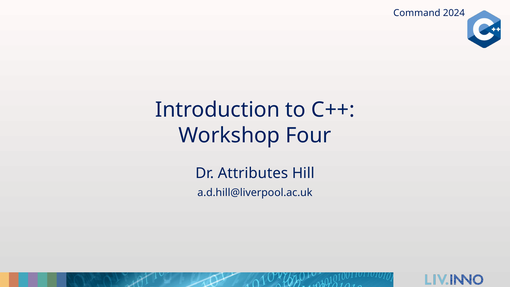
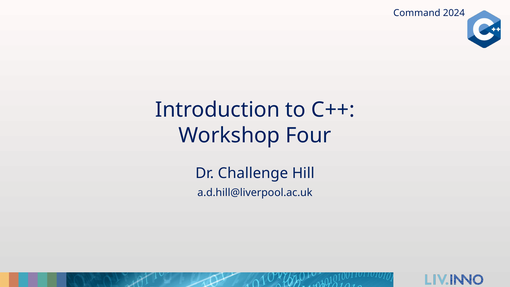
Attributes: Attributes -> Challenge (253, 173)
